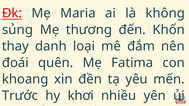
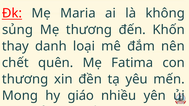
đoái: đoái -> chết (15, 63)
khoang: khoang -> thương (25, 79)
Trước: Trước -> Mong (20, 96)
khơi: khơi -> giáo (81, 96)
